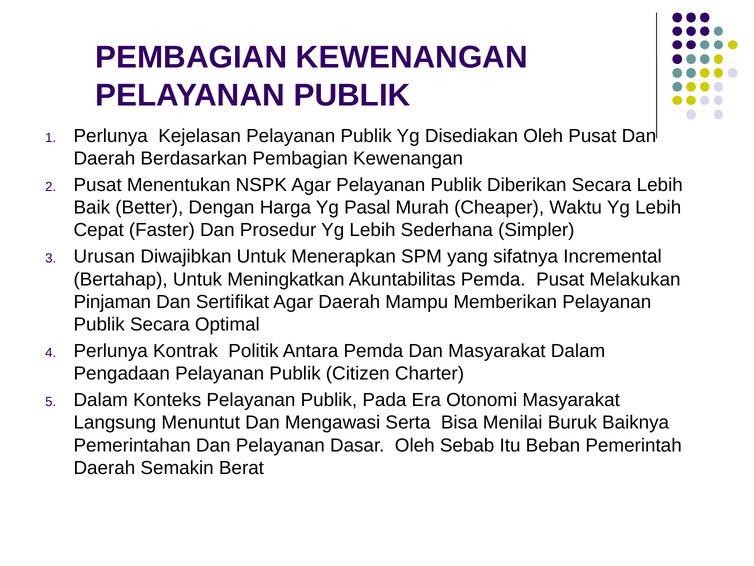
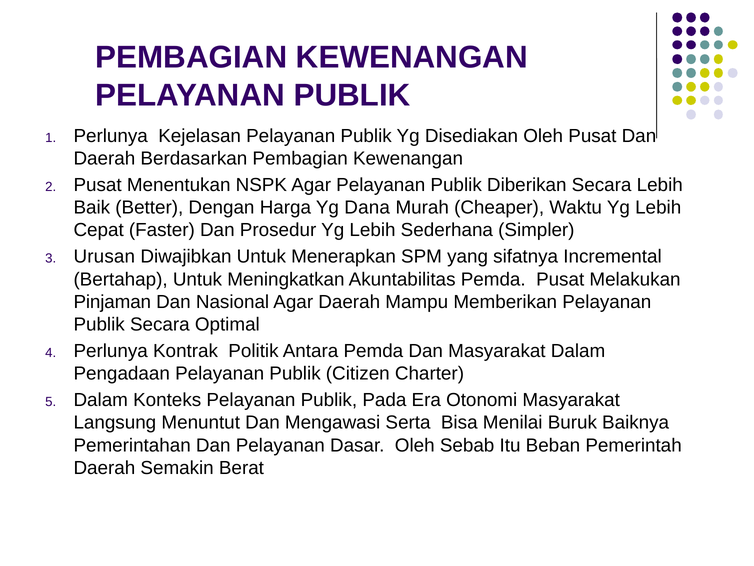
Pasal: Pasal -> Dana (367, 207)
Sertifikat: Sertifikat -> Nasional (233, 302)
